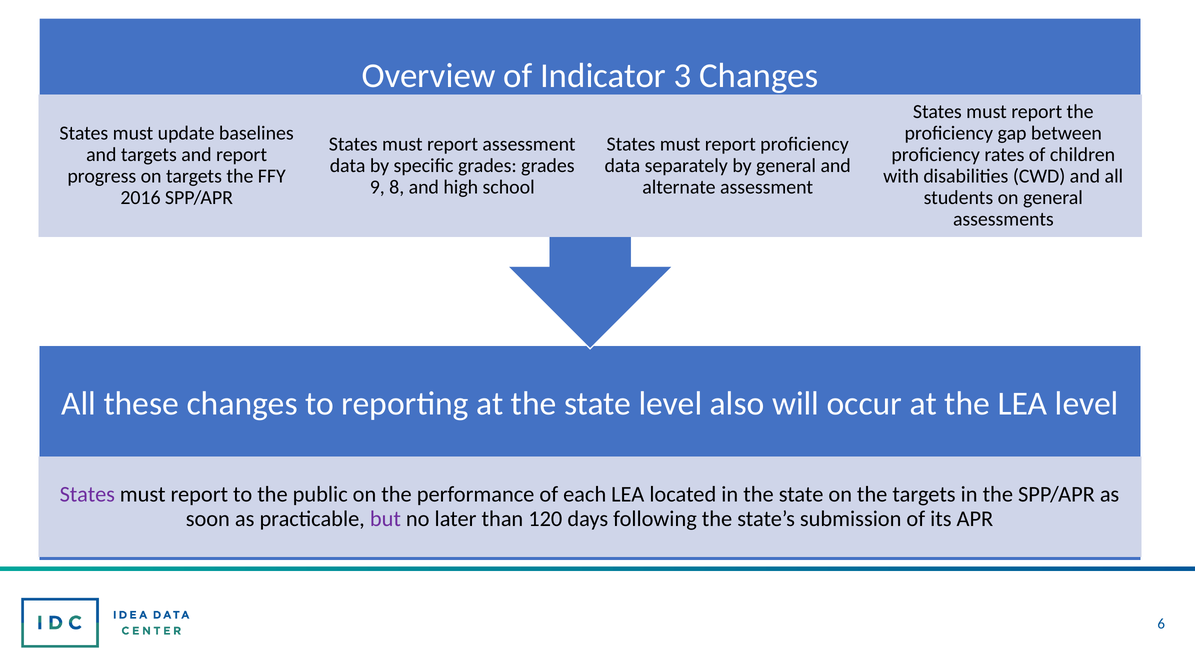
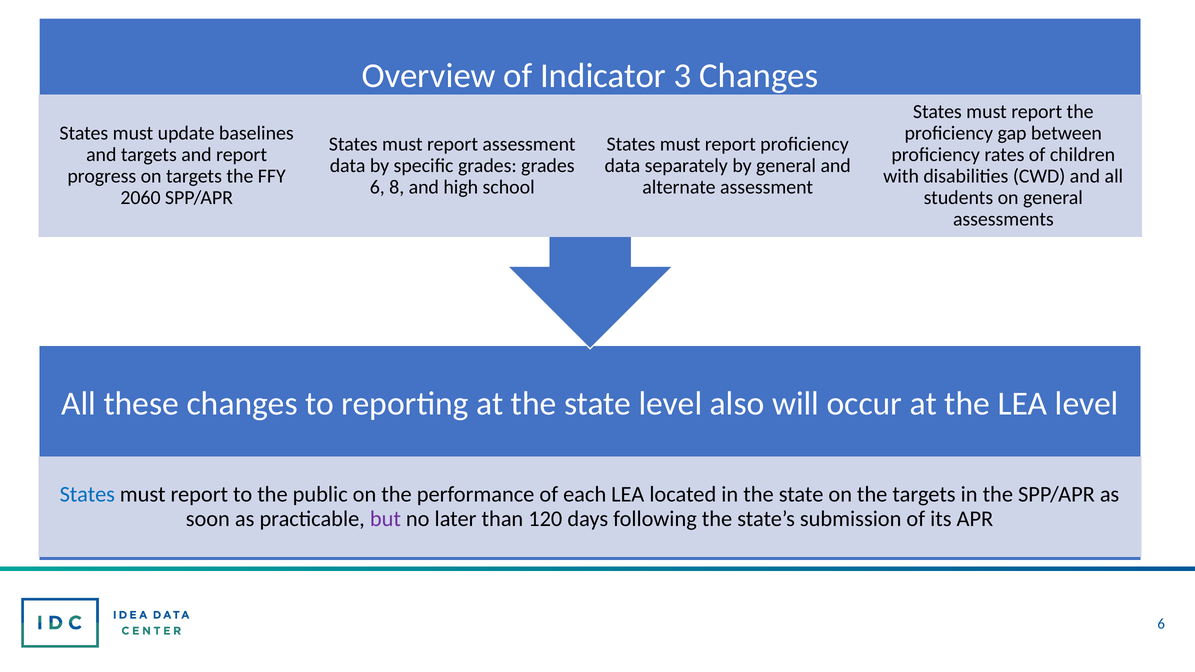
9: 9 -> 6 (377, 187)
2016: 2016 -> 2060 (140, 198)
States colour: purple -> blue (87, 495)
